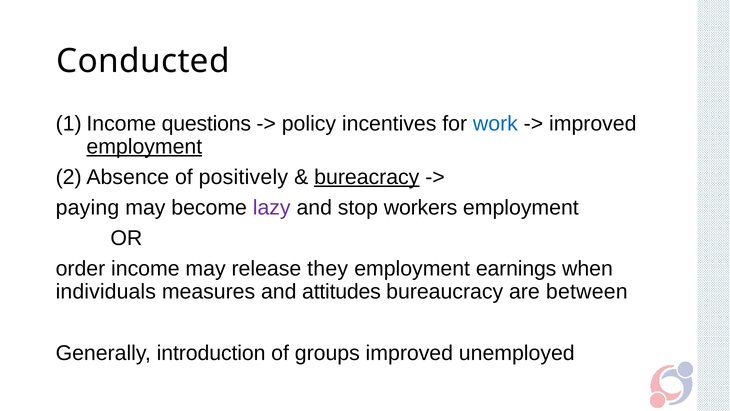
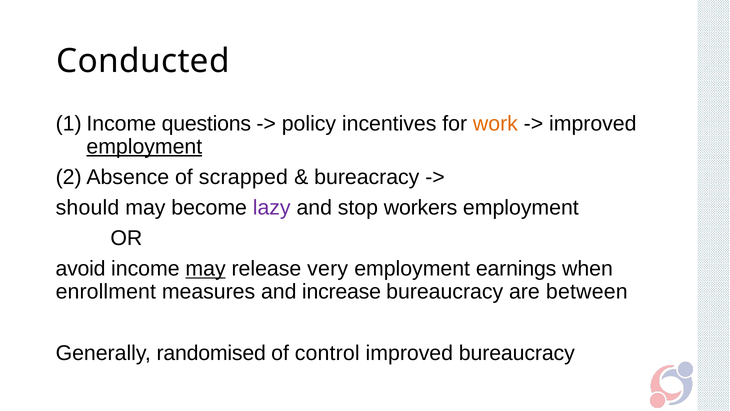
work colour: blue -> orange (495, 123)
positively: positively -> scrapped (243, 177)
bureacracy underline: present -> none (367, 177)
paying: paying -> should (87, 207)
order: order -> avoid (81, 269)
may underline: none -> present (206, 269)
they: they -> very (328, 269)
individuals: individuals -> enrollment (106, 292)
attitudes: attitudes -> increase (341, 292)
introduction: introduction -> randomised (211, 353)
groups: groups -> control (327, 353)
improved unemployed: unemployed -> bureaucracy (517, 353)
